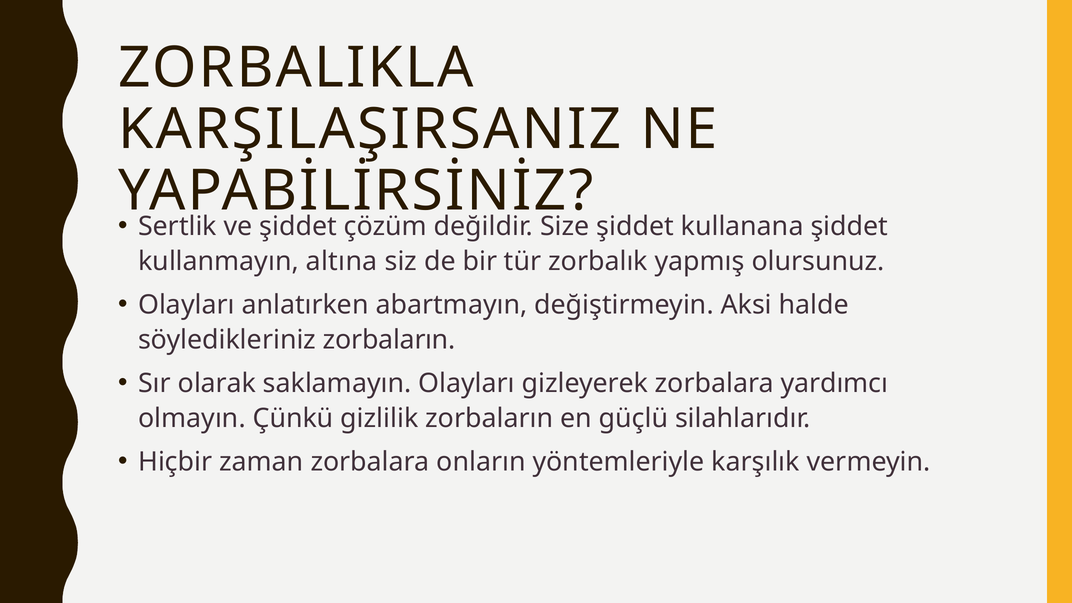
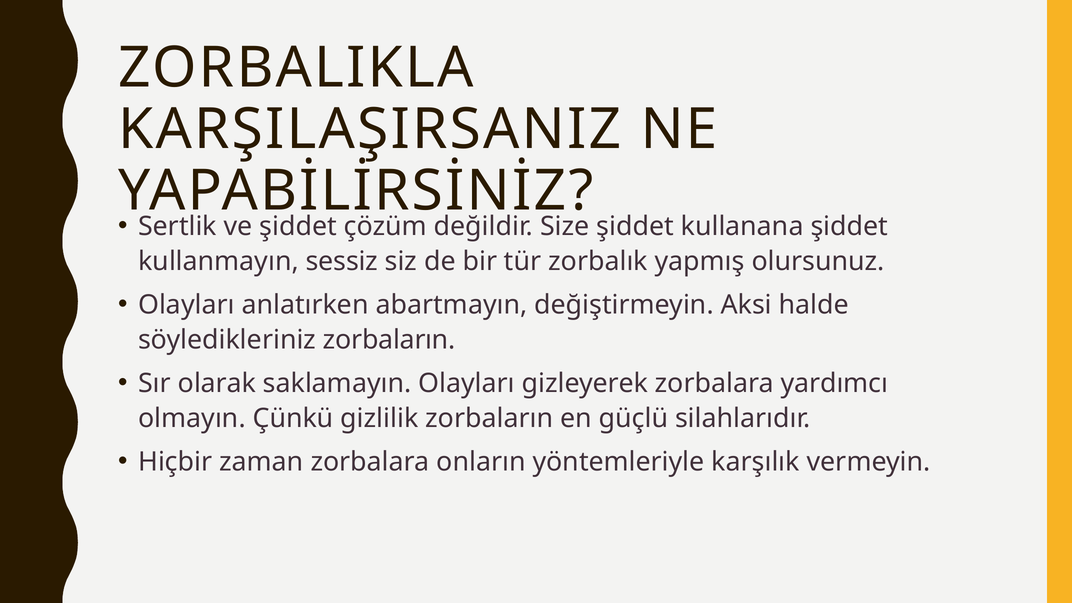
altına: altına -> sessiz (342, 262)
